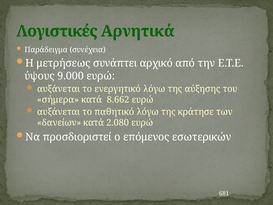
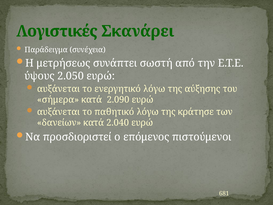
Αρνητικά: Αρνητικά -> Σκανάρει (138, 31)
αρχικό: αρχικό -> σωστή (156, 63)
9.000: 9.000 -> 2.050 (71, 76)
8.662: 8.662 -> 2.090 (118, 100)
2.080: 2.080 -> 2.040 (118, 123)
εσωτερικών: εσωτερικών -> πιστούμενοι (202, 137)
